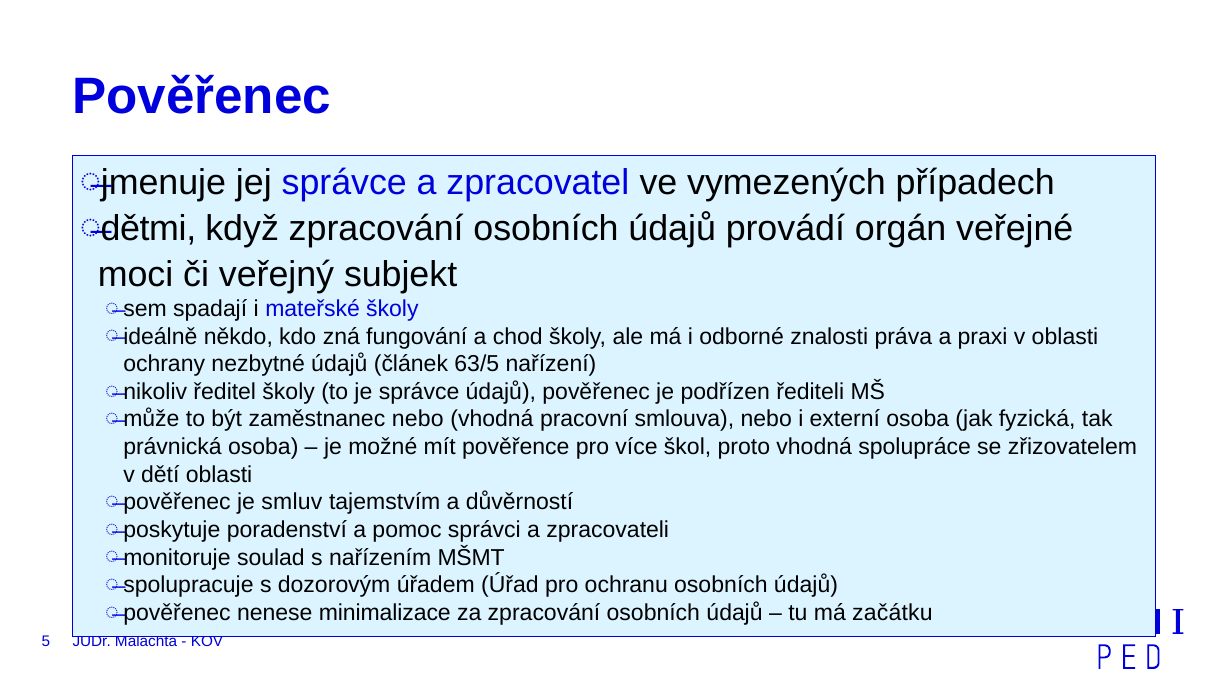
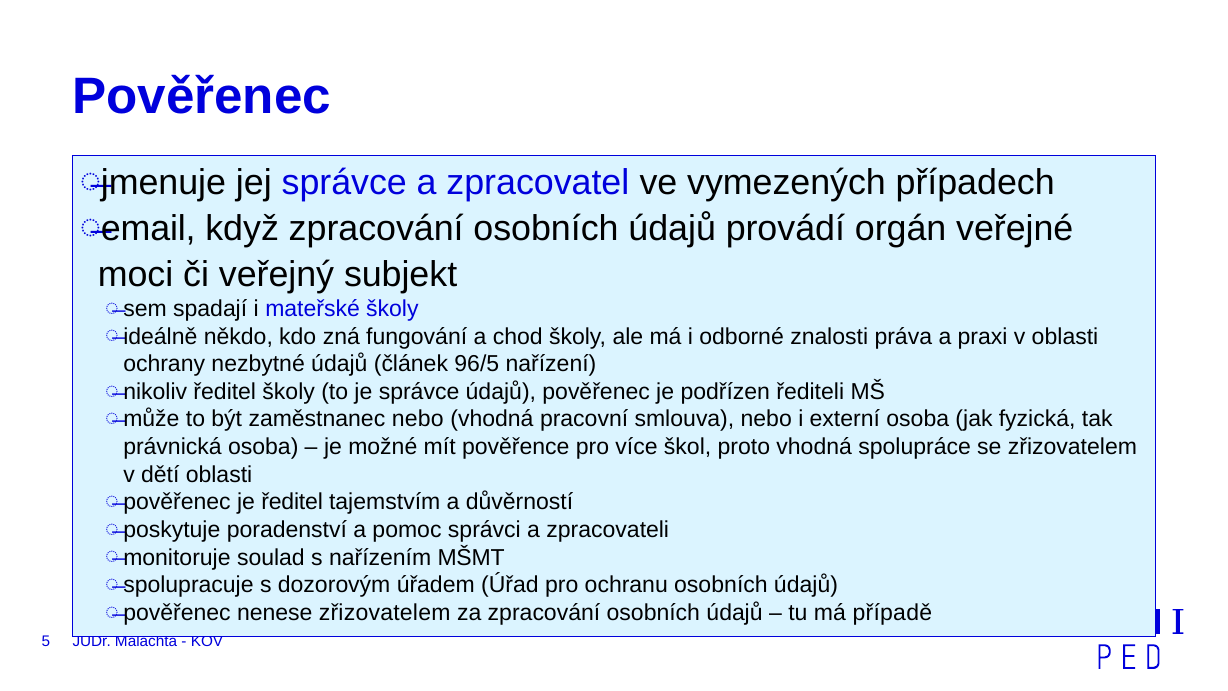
dětmi: dětmi -> email (148, 228)
63/5: 63/5 -> 96/5 (477, 364)
je smluv: smluv -> ředitel (292, 502)
nenese minimalizace: minimalizace -> zřizovatelem (385, 613)
začátku: začátku -> případě (892, 613)
